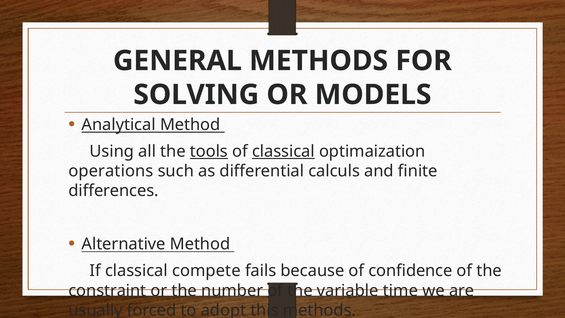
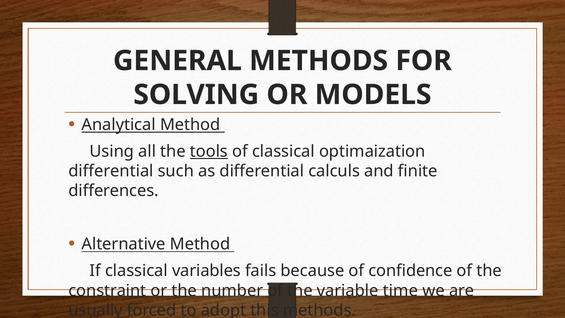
classical underline: present -> none (283, 151)
operations: operations -> differential (111, 171)
compete: compete -> variables (206, 271)
